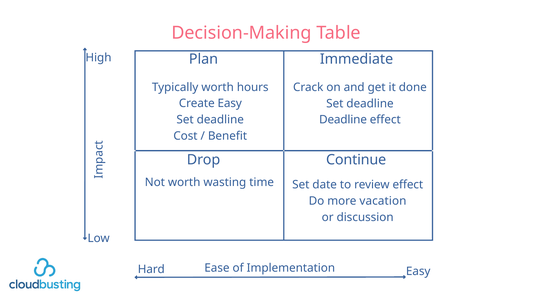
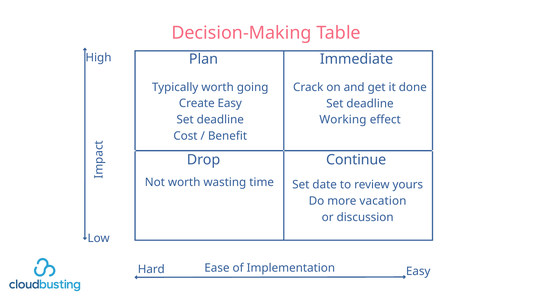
hours: hours -> going (253, 87)
Deadline: Deadline -> Working (343, 120)
review effect: effect -> yours (408, 185)
